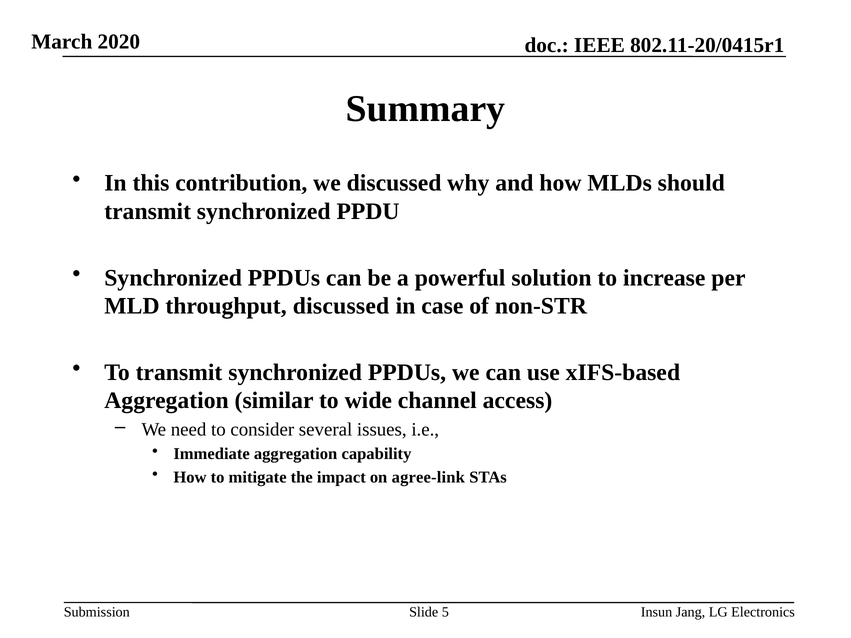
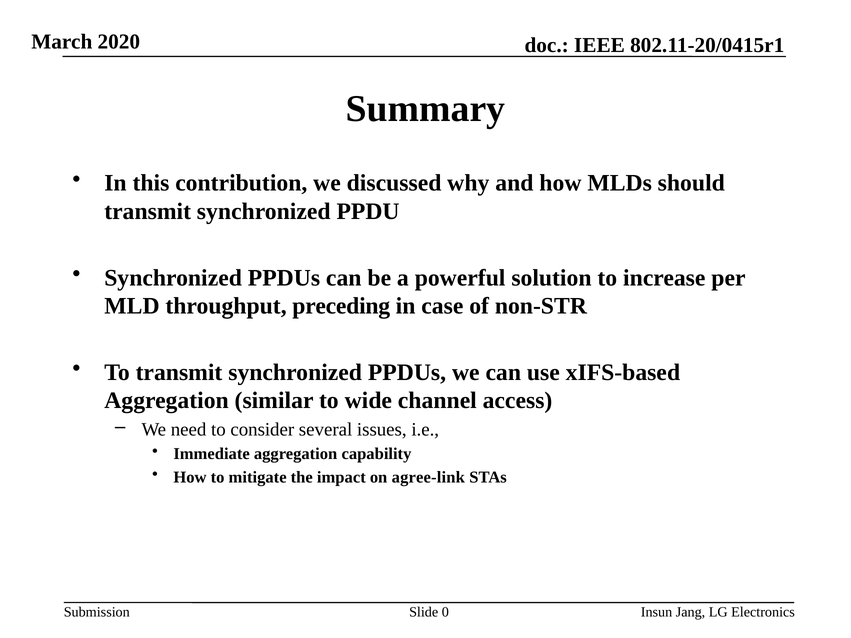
throughput discussed: discussed -> preceding (341, 306)
5: 5 -> 0 (445, 612)
